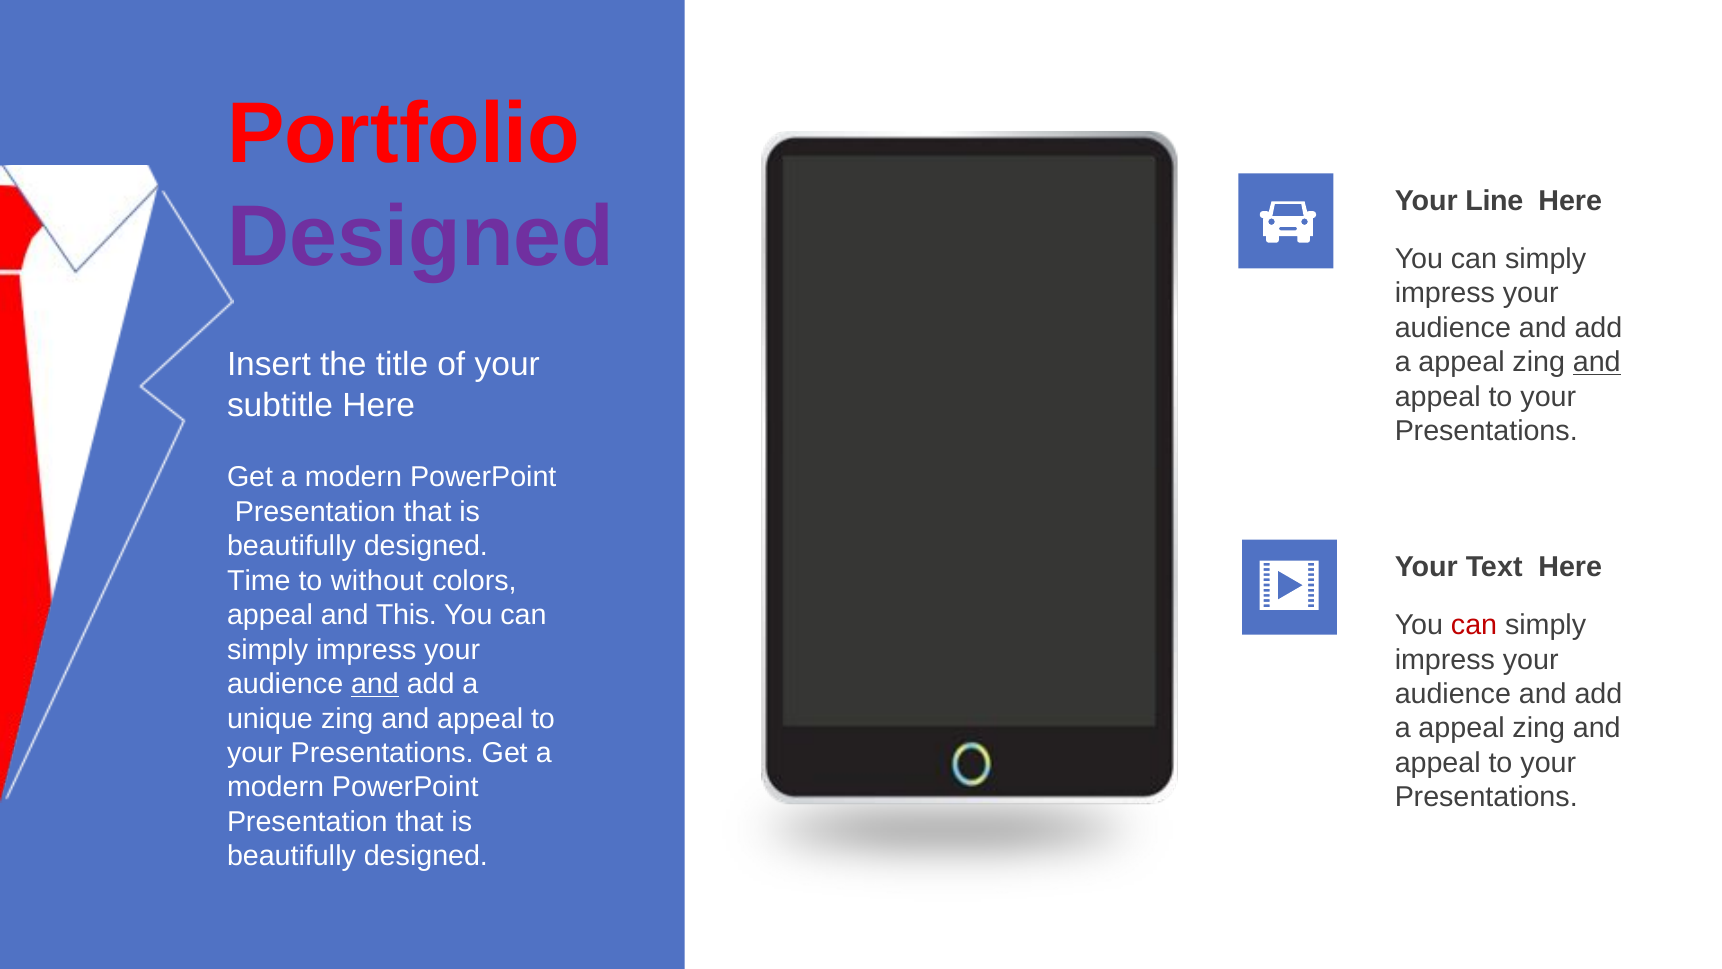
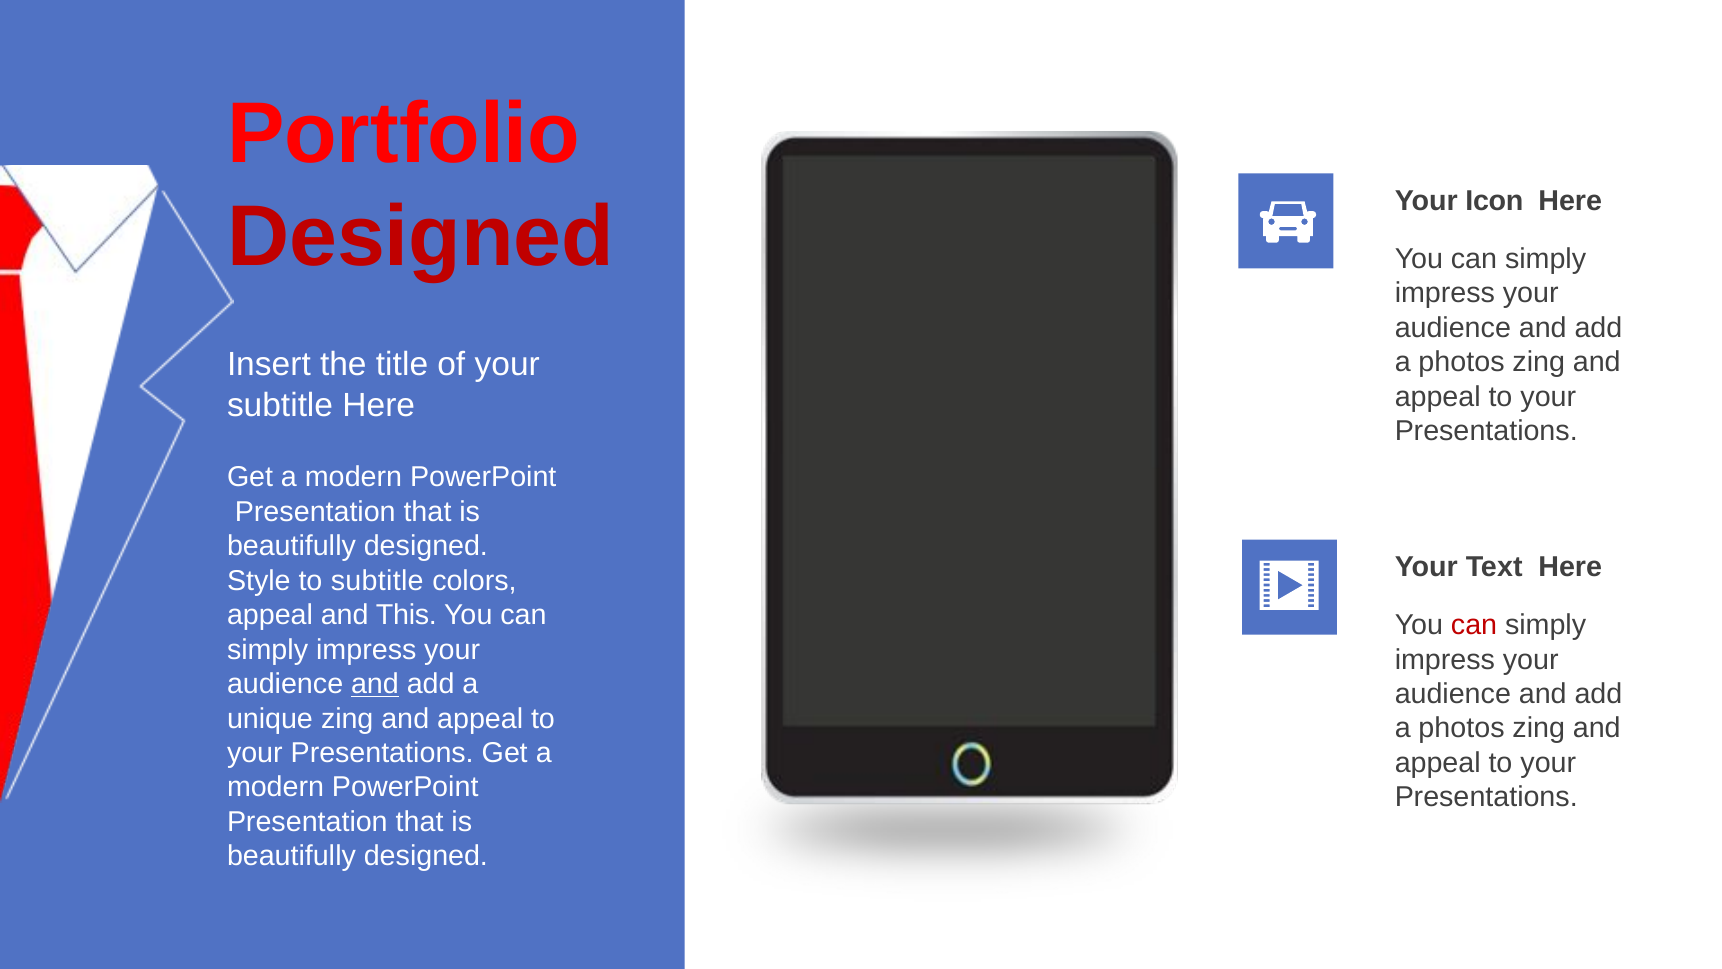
Line: Line -> Icon (1494, 201)
Designed colour: purple -> red (421, 237)
appeal: appeal -> photos (1462, 362)
and underline: present -> none (1597, 362)
Time: Time -> Style (259, 581)
to without: without -> subtitle (377, 581)
appeal: appeal -> photos (1462, 728)
